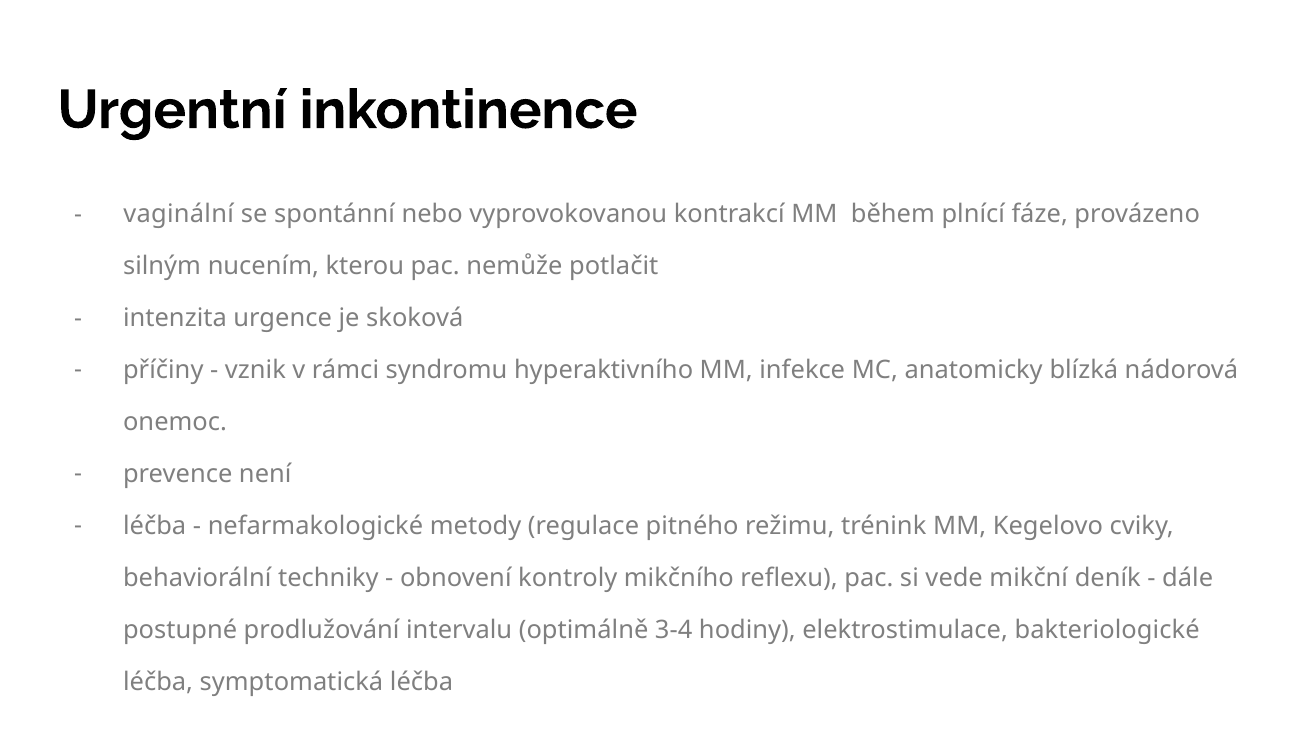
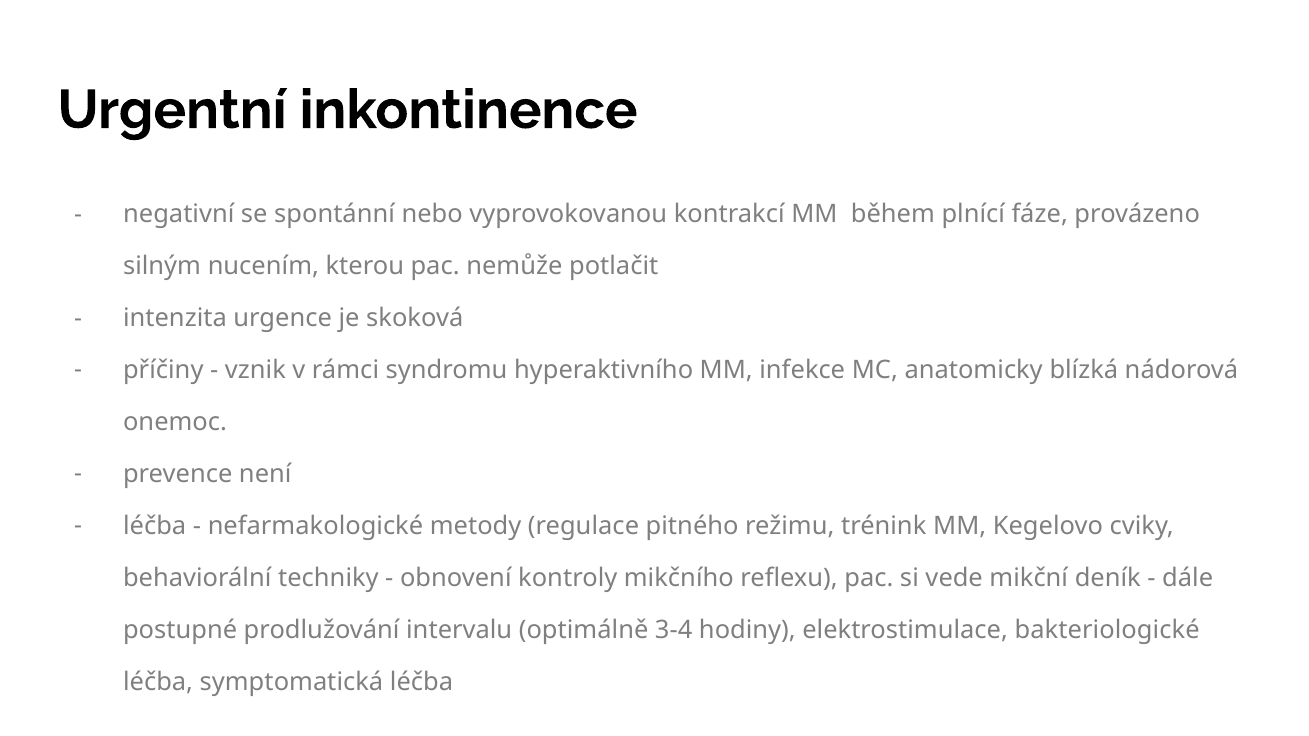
vaginální: vaginální -> negativní (179, 214)
